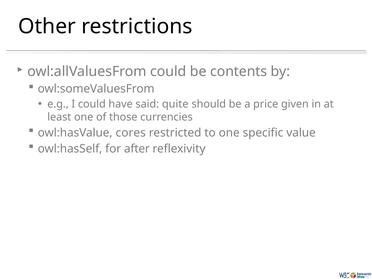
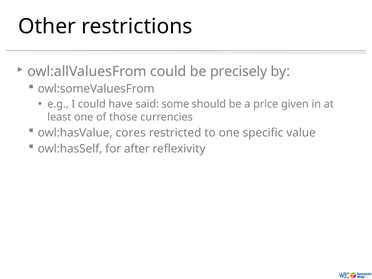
contents: contents -> precisely (239, 71)
quite: quite -> some (175, 104)
